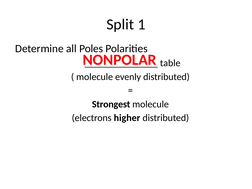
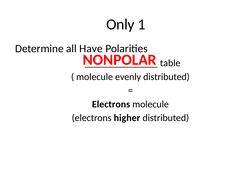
Split: Split -> Only (120, 24)
Poles: Poles -> Have (91, 49)
Strongest: Strongest -> Electrons (111, 104)
